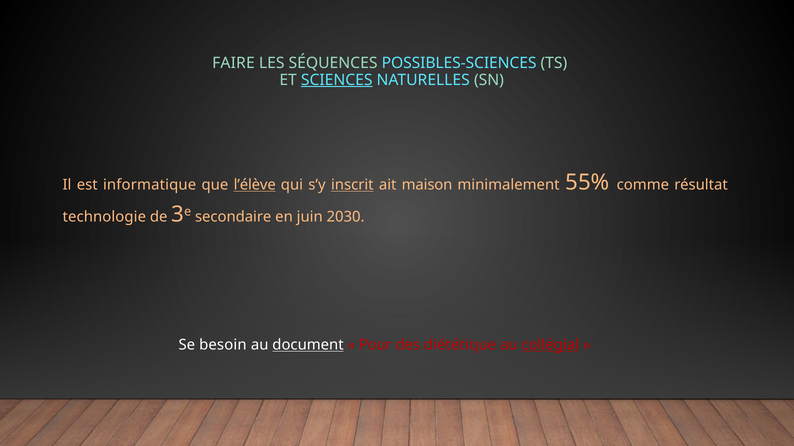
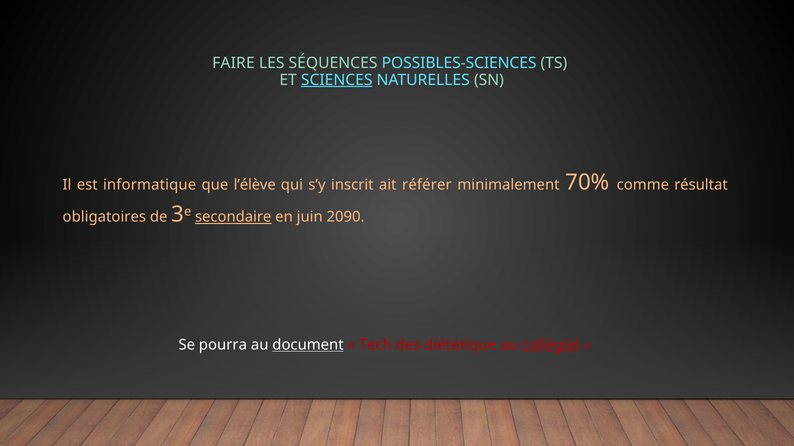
l’élève underline: present -> none (255, 185)
inscrit underline: present -> none (352, 185)
maison: maison -> référer (427, 185)
55%: 55% -> 70% (587, 183)
technologie: technologie -> obligatoires (104, 217)
secondaire underline: none -> present (233, 217)
2030: 2030 -> 2090 (346, 217)
besoin: besoin -> pourra (223, 345)
Pour: Pour -> Tech (375, 345)
